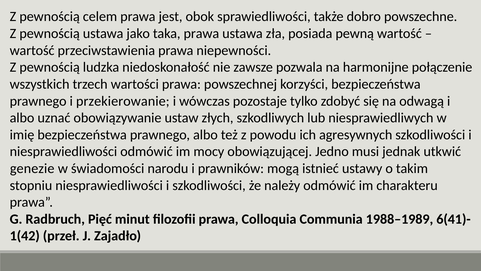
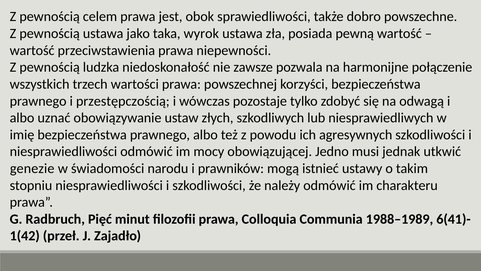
taka prawa: prawa -> wyrok (201, 34)
przekierowanie: przekierowanie -> przestępczością (123, 101)
